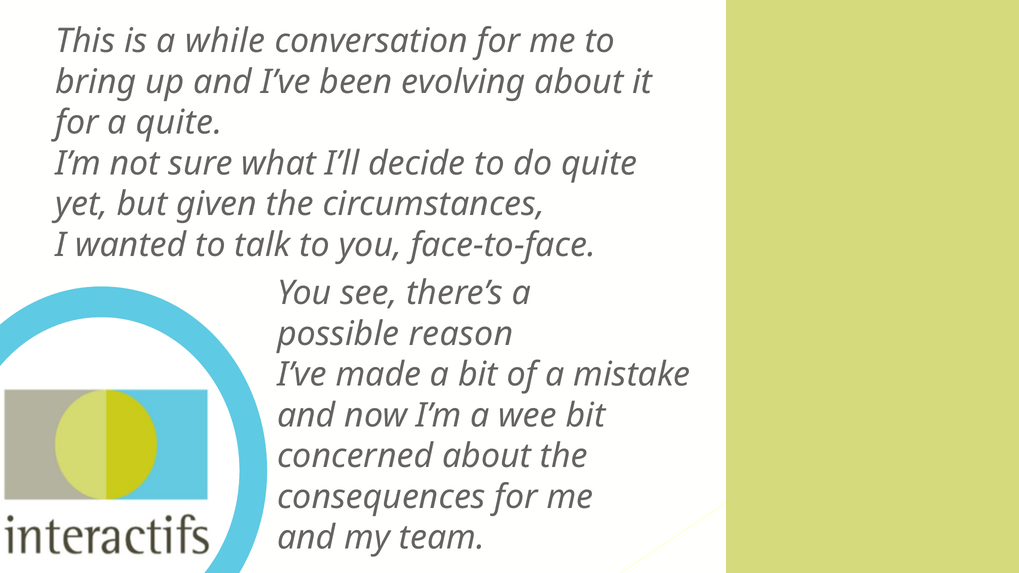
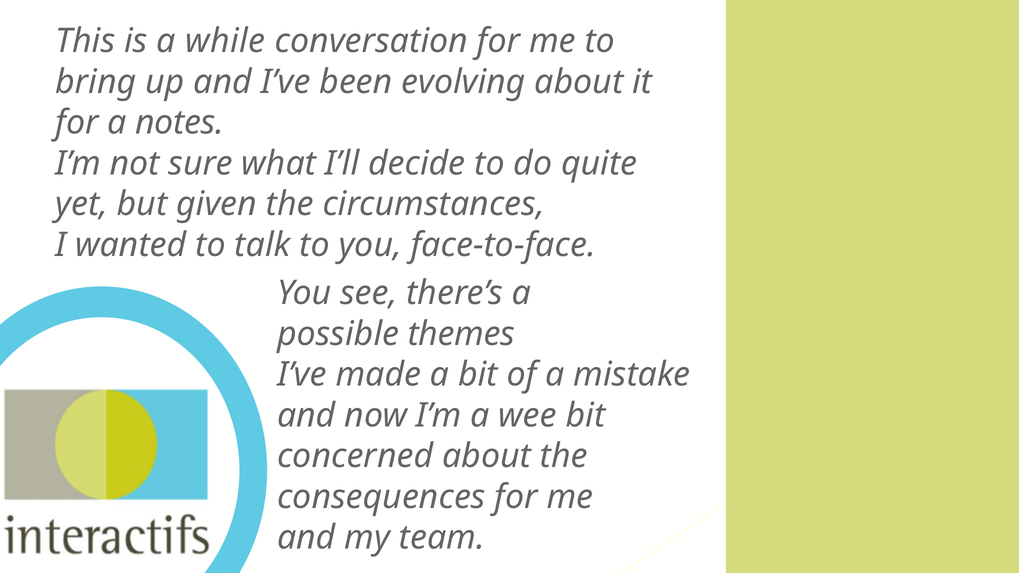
a quite: quite -> notes (179, 123)
reason: reason -> themes (461, 334)
